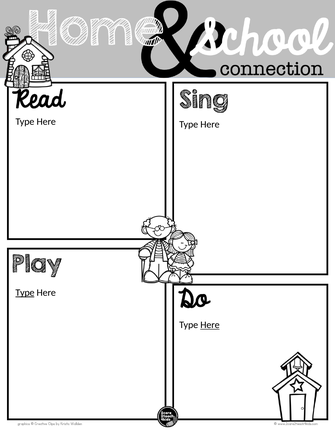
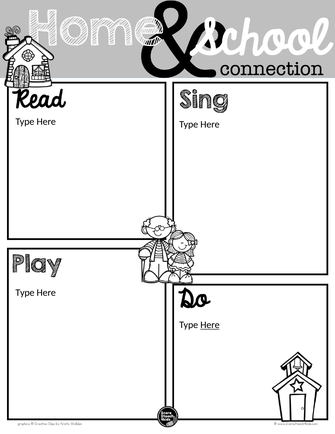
Type underline: present -> none (25, 292)
